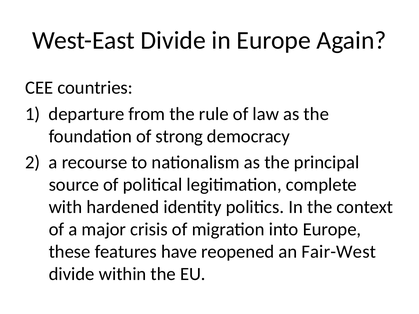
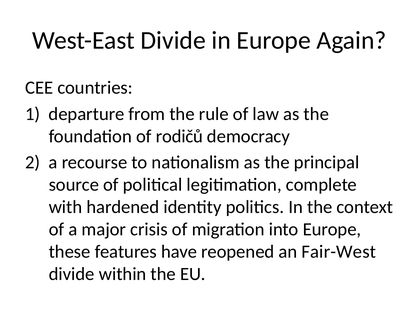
strong: strong -> rodičů (179, 136)
